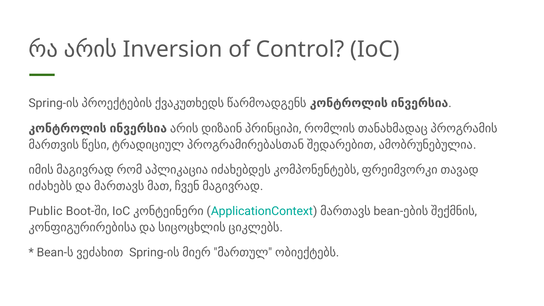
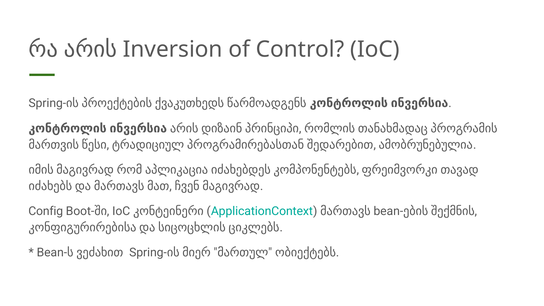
Public: Public -> Config (46, 211)
